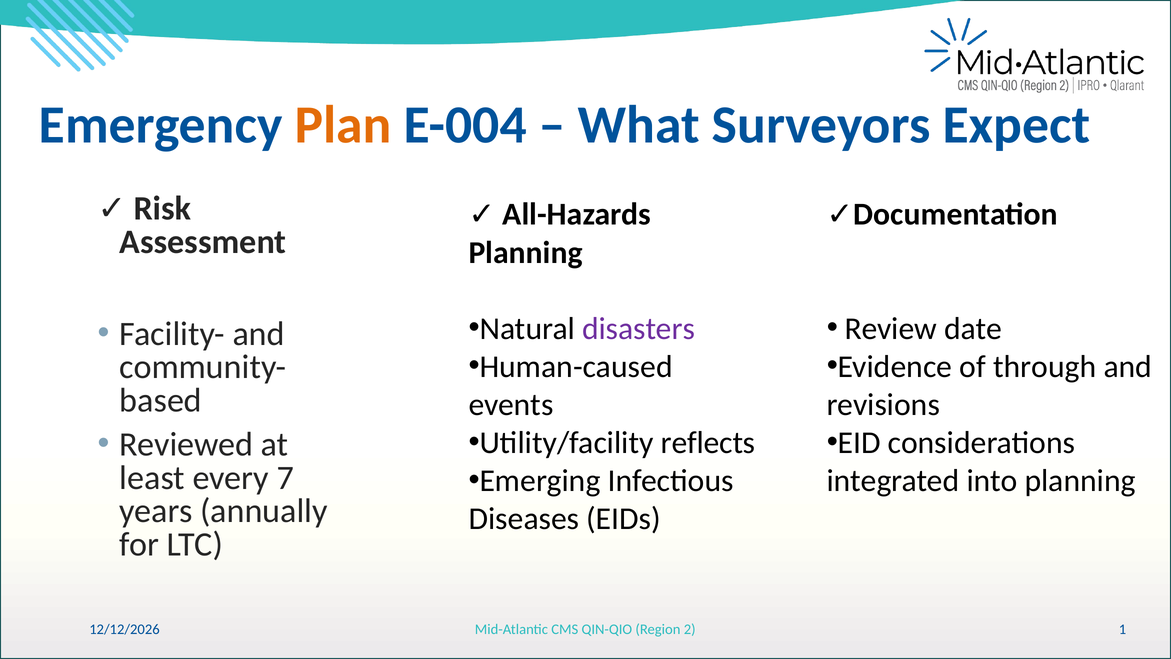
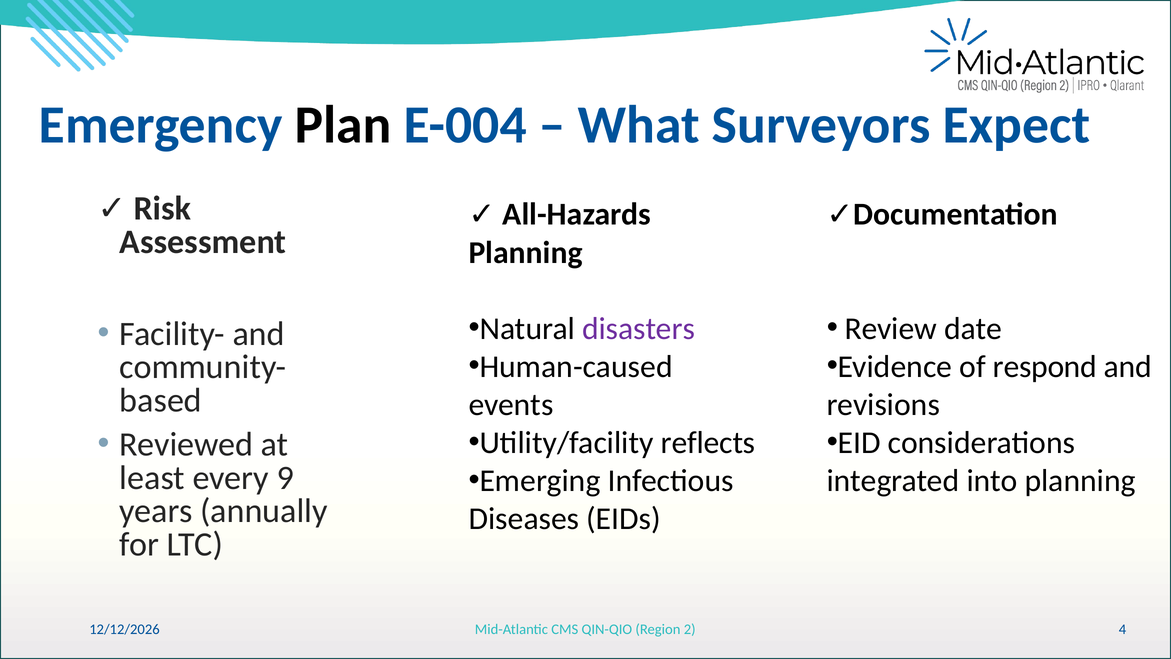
Plan colour: orange -> black (343, 125)
through: through -> respond (1045, 367)
7: 7 -> 9 (285, 478)
1: 1 -> 4 (1123, 629)
